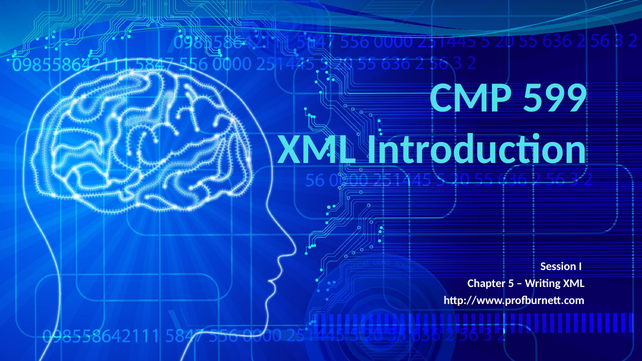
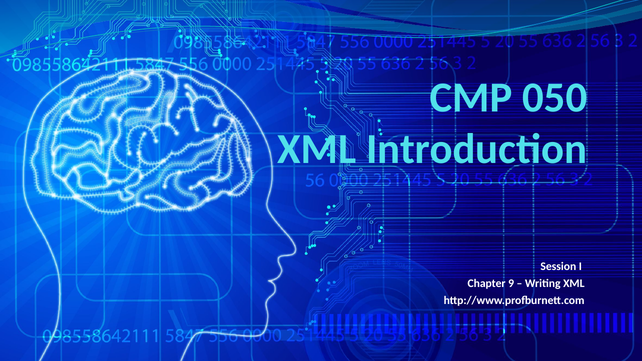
599: 599 -> 050 (555, 98)
5: 5 -> 9 (511, 284)
